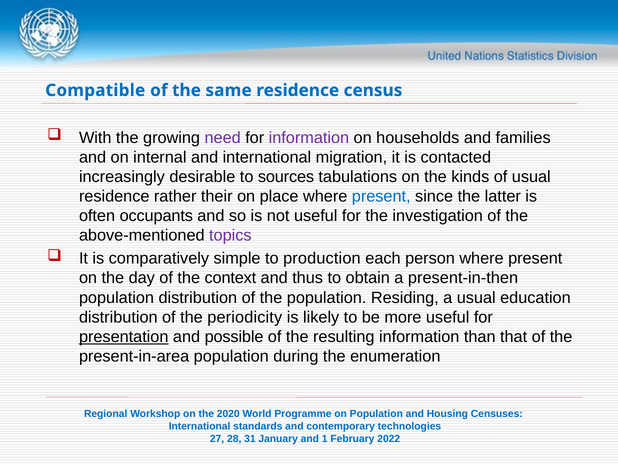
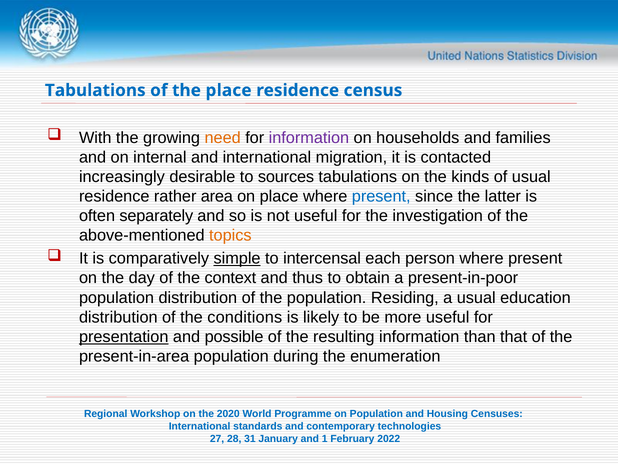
Compatible: Compatible -> Tabulations (95, 90)
the same: same -> place (229, 90)
need colour: purple -> orange (223, 138)
their: their -> area (217, 196)
occupants: occupants -> separately (156, 216)
topics colour: purple -> orange (230, 235)
simple underline: none -> present (237, 258)
production: production -> intercensal (322, 258)
present‐in‐then: present‐in‐then -> present‐in‐poor (463, 278)
periodicity: periodicity -> conditions (245, 317)
